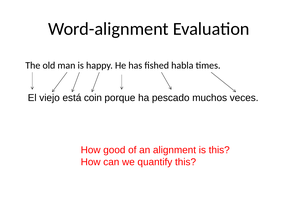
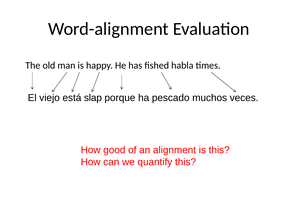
coin: coin -> slap (93, 98)
